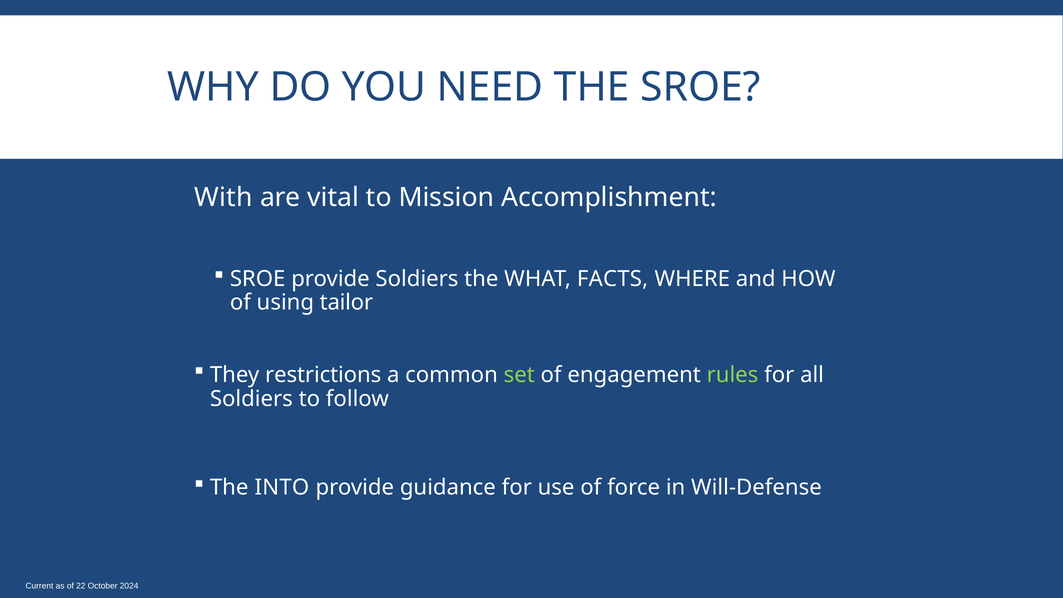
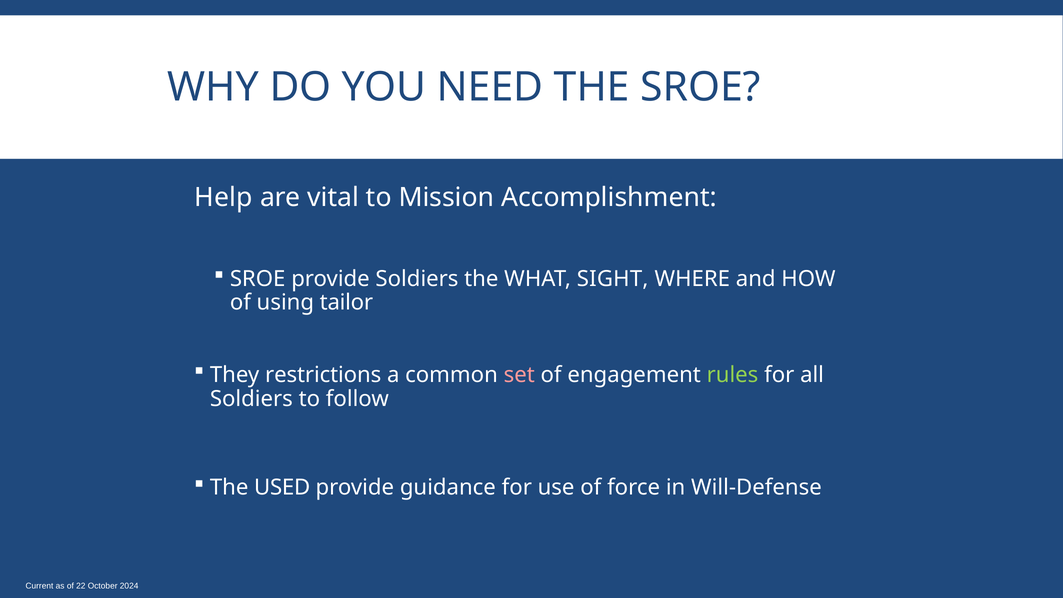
With: With -> Help (223, 198)
FACTS: FACTS -> SIGHT (613, 279)
set colour: light green -> pink (519, 375)
INTO: INTO -> USED (282, 488)
